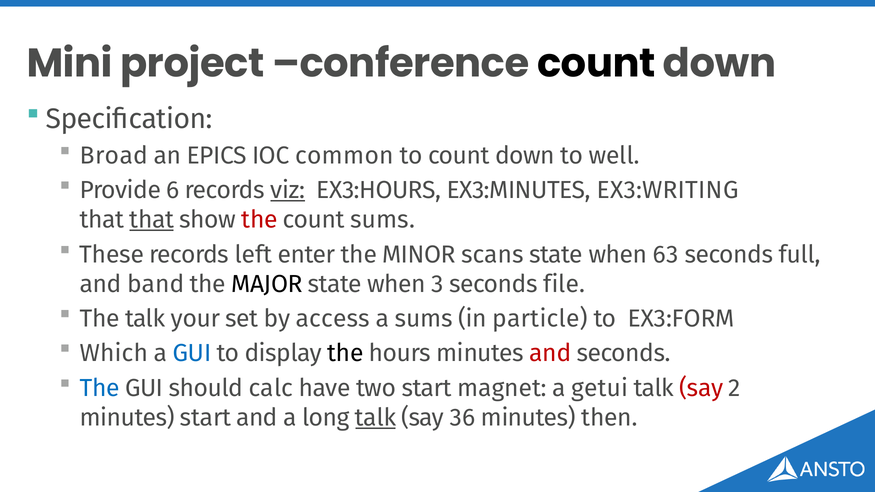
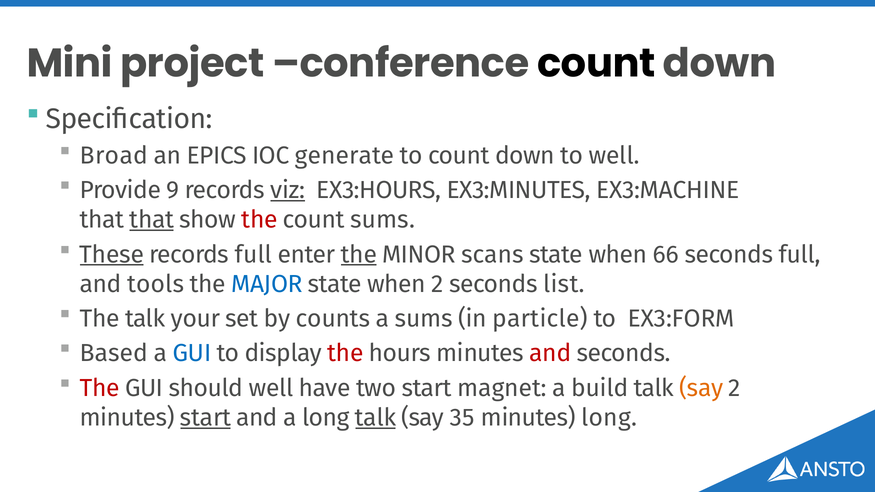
common: common -> generate (345, 156)
6: 6 -> 9 (173, 190)
EX3:WRITING: EX3:WRITING -> EX3:MACHINE (668, 190)
These underline: none -> present (112, 254)
records left: left -> full (253, 254)
the underline: none -> present (359, 254)
63: 63 -> 66 (666, 254)
band: band -> tools (156, 284)
MAJOR colour: black -> blue (267, 284)
when 3: 3 -> 2 (437, 284)
file: file -> list (564, 284)
access: access -> counts (333, 319)
Which: Which -> Based (114, 353)
the colour: black -> red (345, 353)
The colour: blue -> red (100, 388)
should calc: calc -> well (271, 388)
getui: getui -> build (600, 388)
say colour: red -> orange (701, 388)
start underline: none -> present (206, 418)
36: 36 -> 35 (462, 418)
minutes then: then -> long (609, 418)
